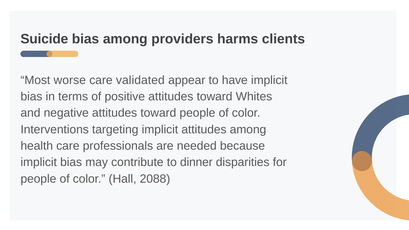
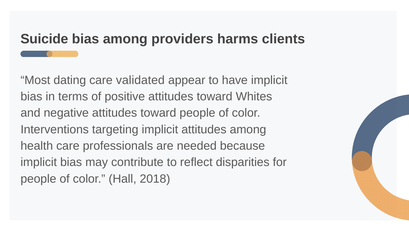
worse: worse -> dating (70, 80)
dinner: dinner -> reflect (196, 162)
2088: 2088 -> 2018 (155, 179)
